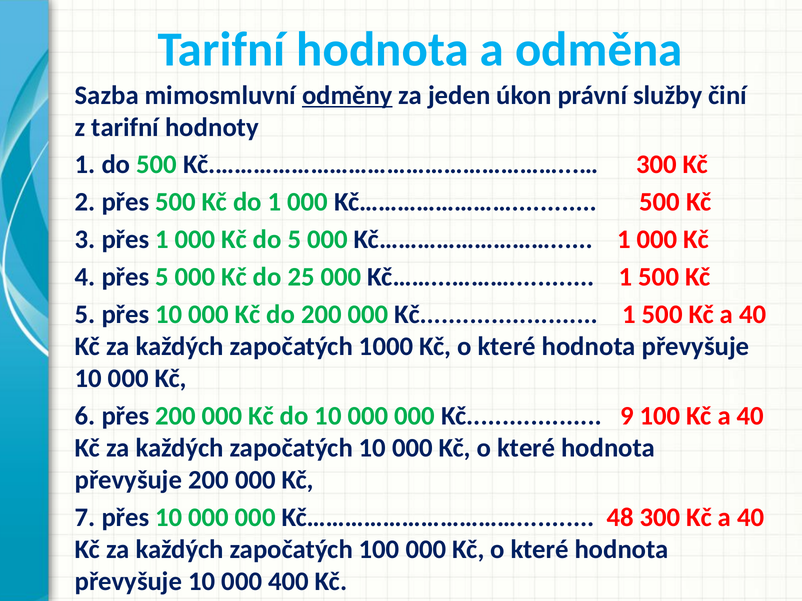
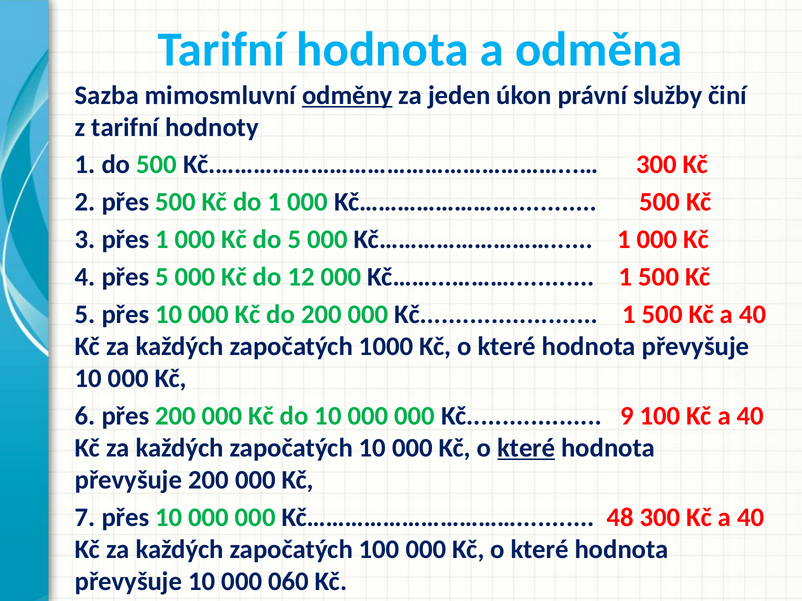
25: 25 -> 12 (301, 277)
které underline: none -> present (526, 448)
400: 400 -> 060 (288, 582)
